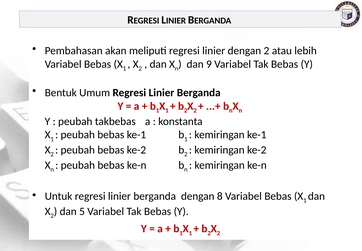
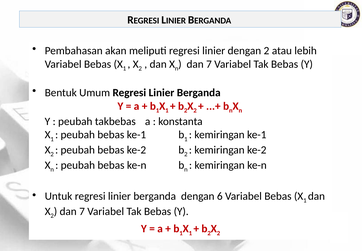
9: 9 -> 7 (209, 64)
8: 8 -> 6 (220, 196)
5: 5 -> 7 (82, 211)
